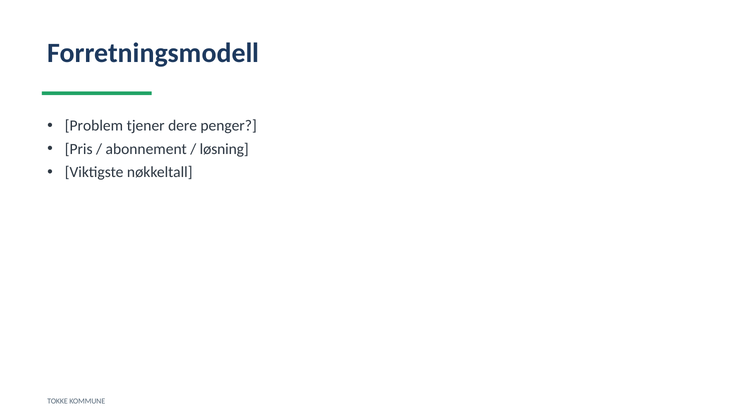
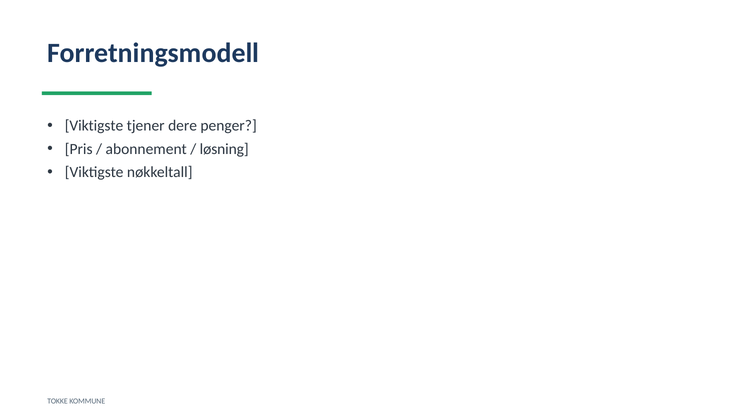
Problem: Problem -> Viktigste (94, 126)
